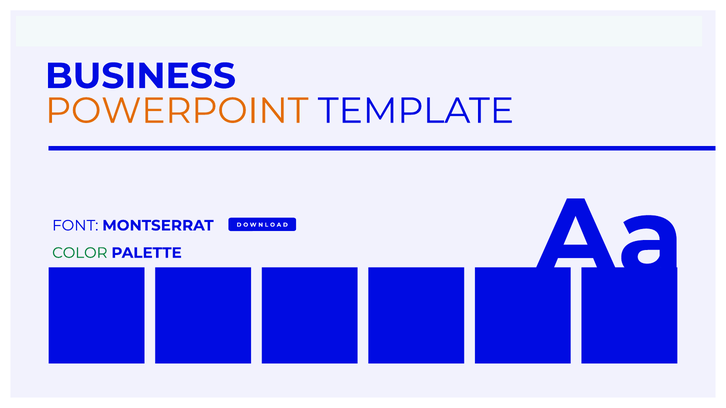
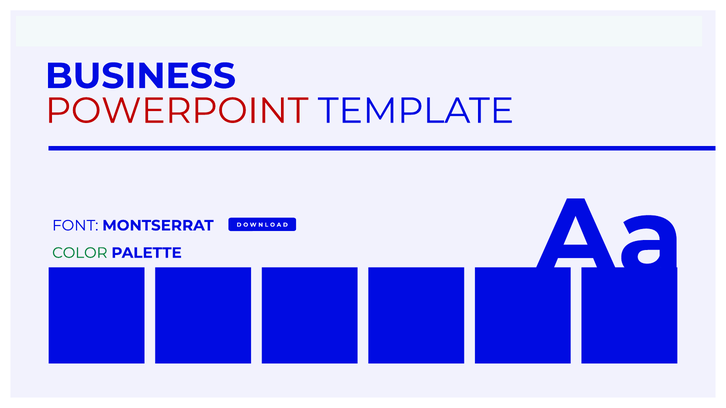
POWERPOINT colour: orange -> red (177, 111)
